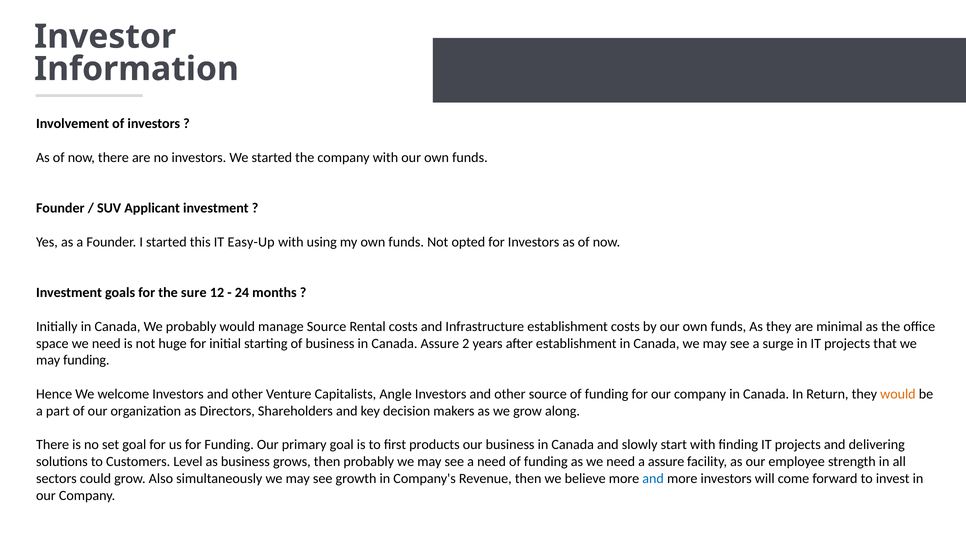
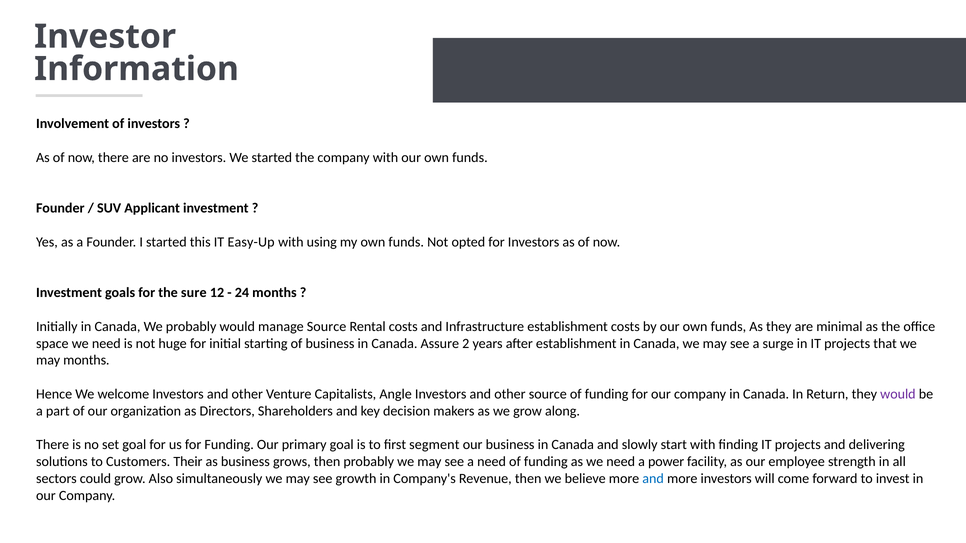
may funding: funding -> months (86, 361)
would colour: orange -> purple (898, 394)
products: products -> segment (434, 445)
Level: Level -> Their (188, 462)
a assure: assure -> power (666, 462)
